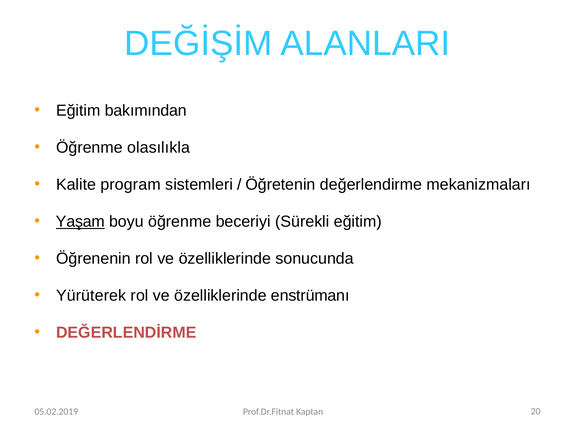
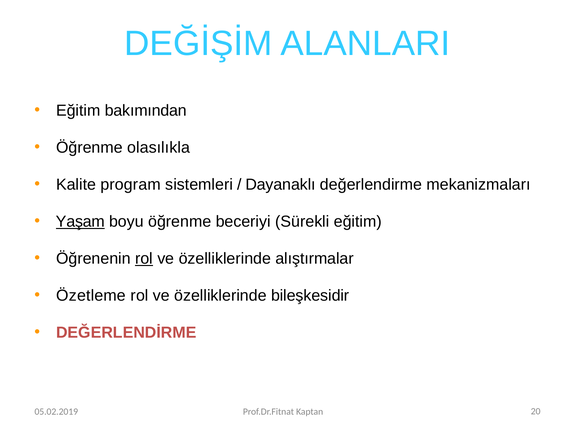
Öğretenin: Öğretenin -> Dayanaklı (281, 185)
rol underline: none -> present (144, 259)
sonucunda: sonucunda -> alıştırmalar (315, 259)
Yürüterek: Yürüterek -> Özetleme (91, 296)
enstrümanı: enstrümanı -> bileşkesidir (310, 296)
